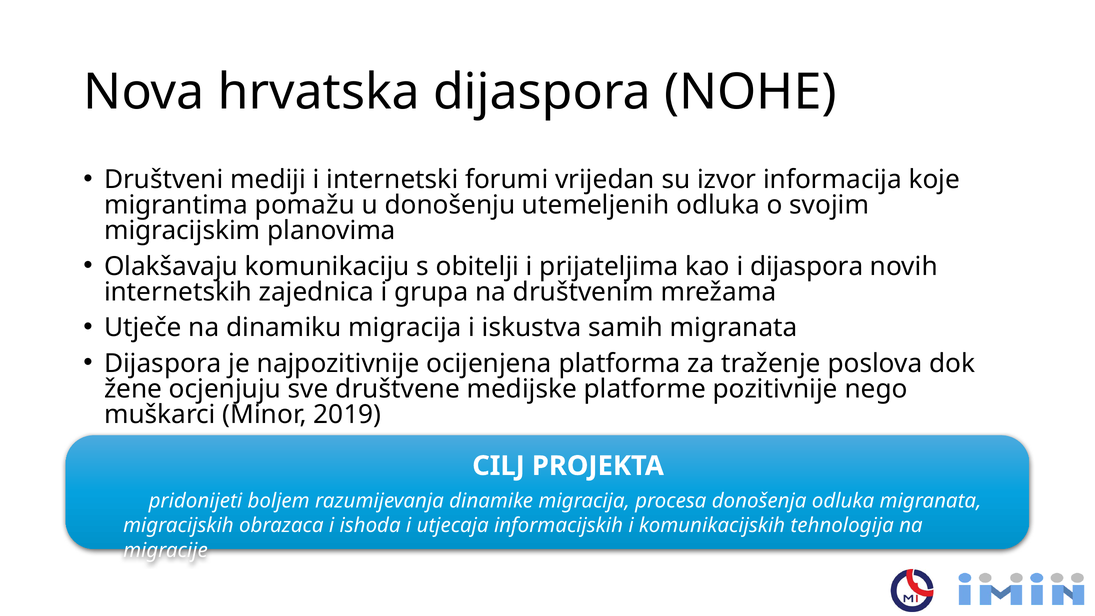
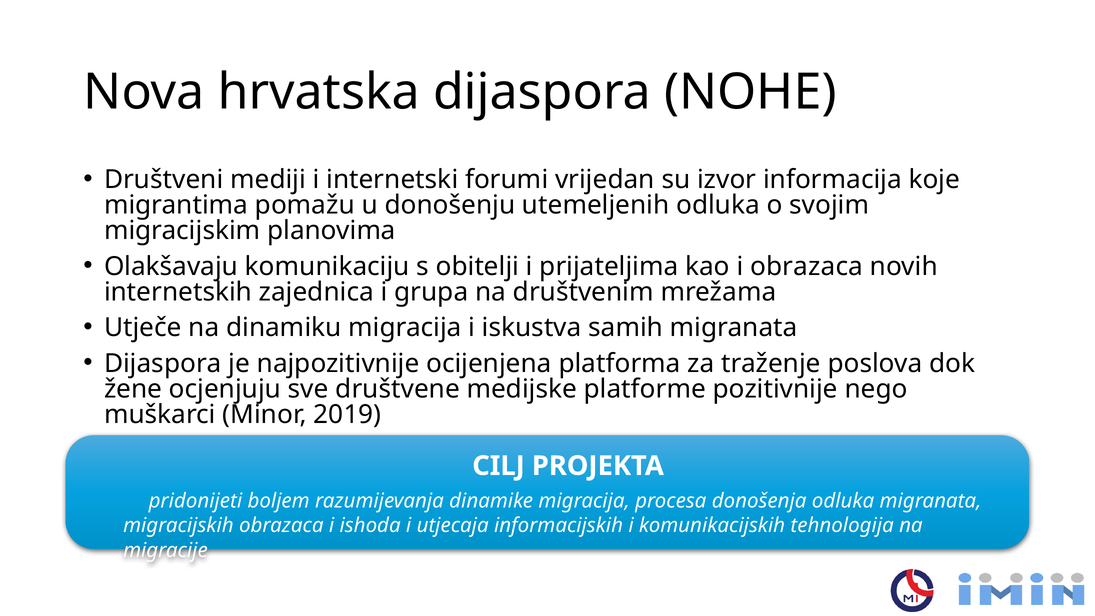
i dijaspora: dijaspora -> obrazaca (807, 266)
